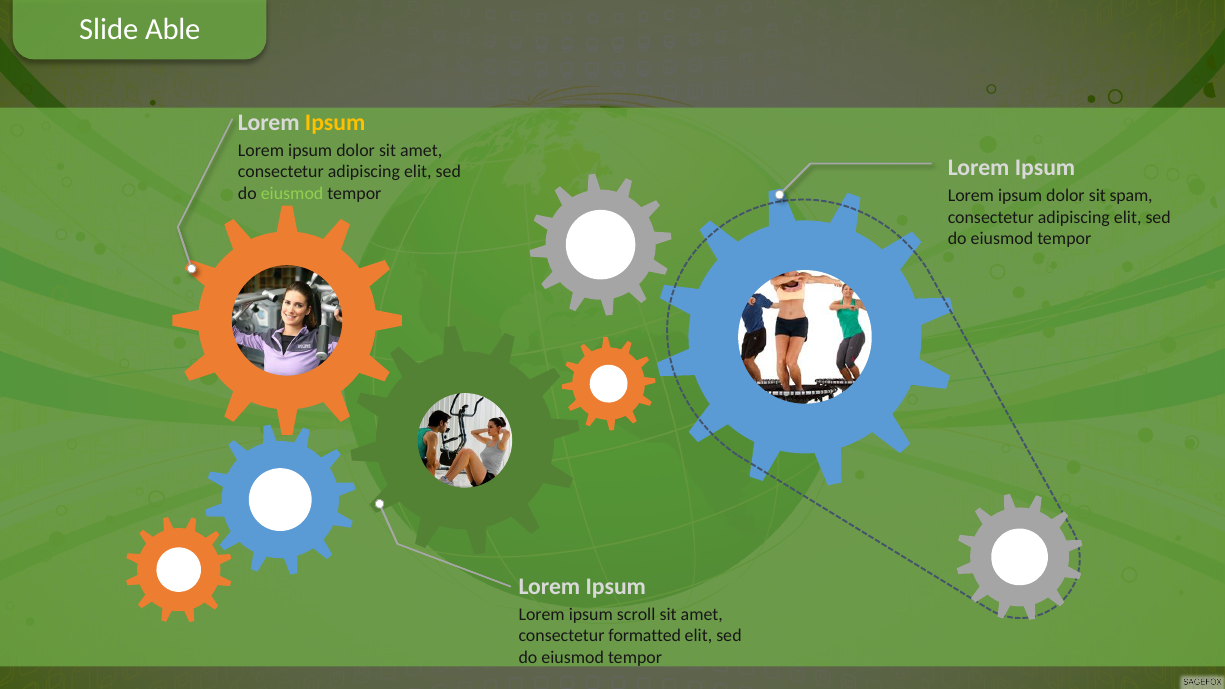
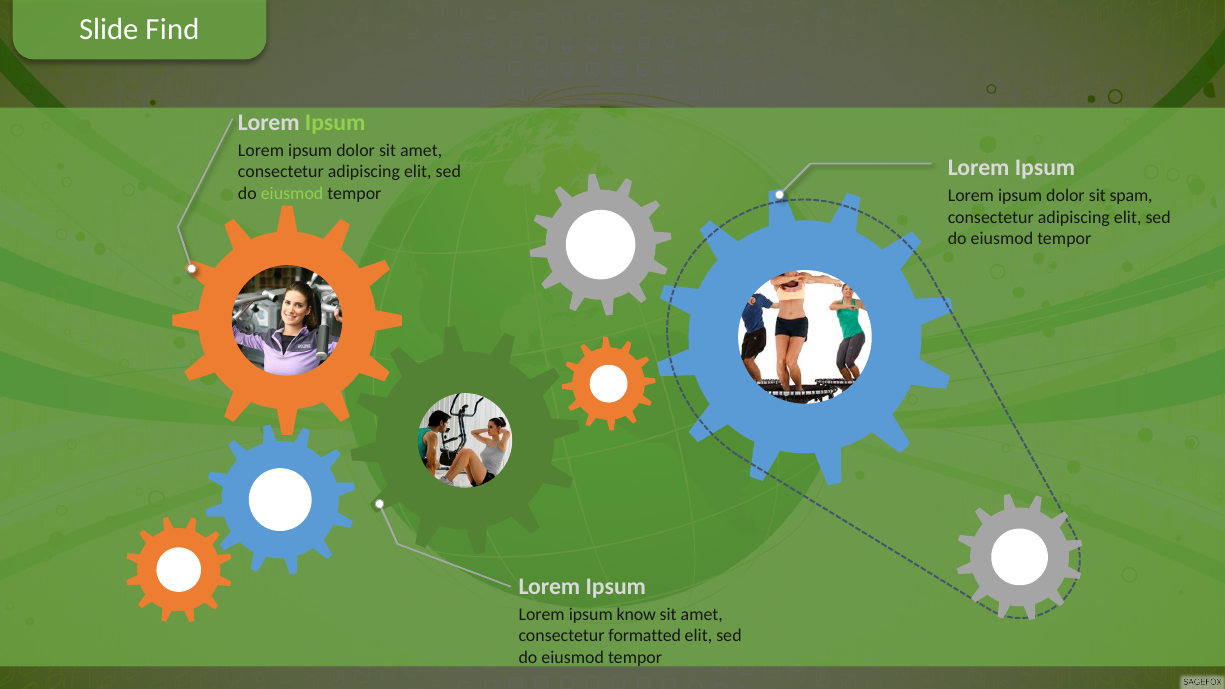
Able: Able -> Find (172, 29)
Ipsum colour: yellow -> light green (335, 122)
scroll: scroll -> know (636, 614)
